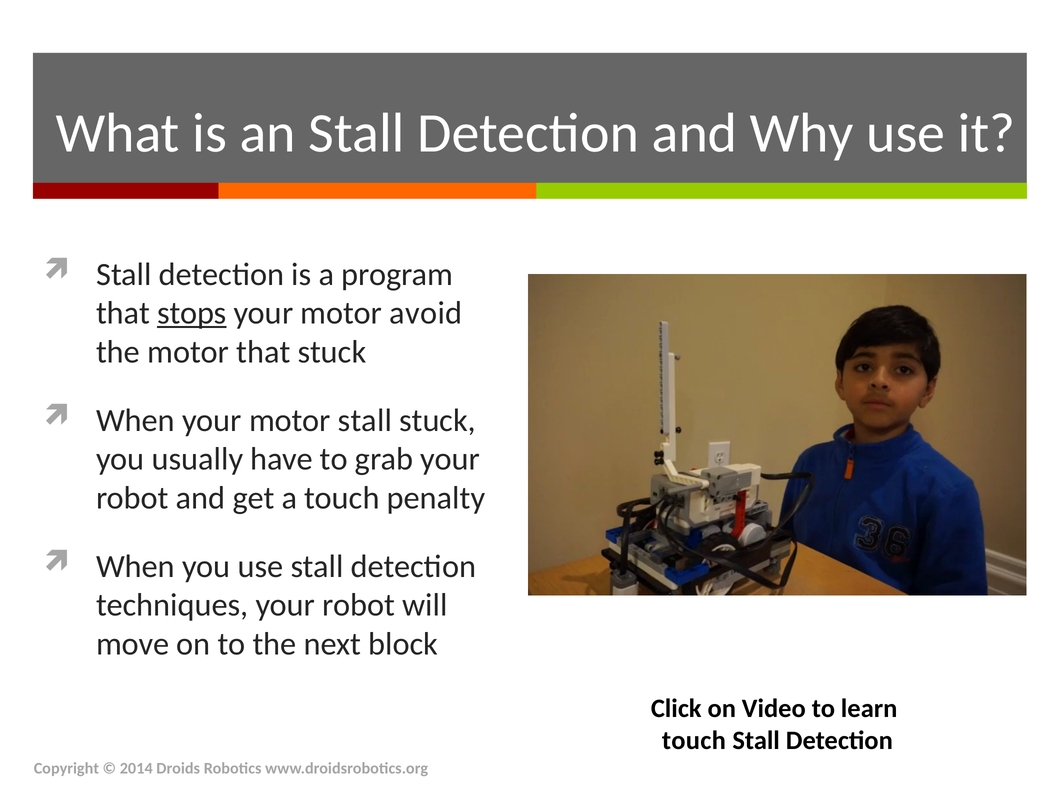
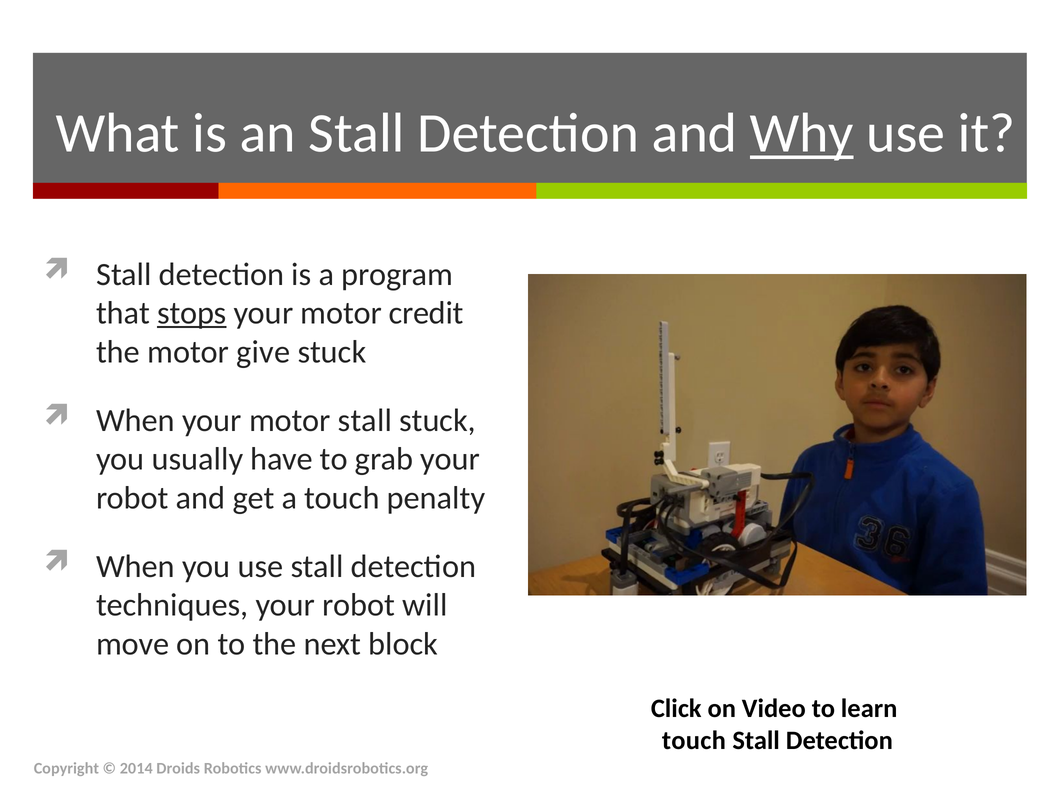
Why underline: none -> present (802, 133)
avoid: avoid -> credit (426, 313)
motor that: that -> give (263, 352)
